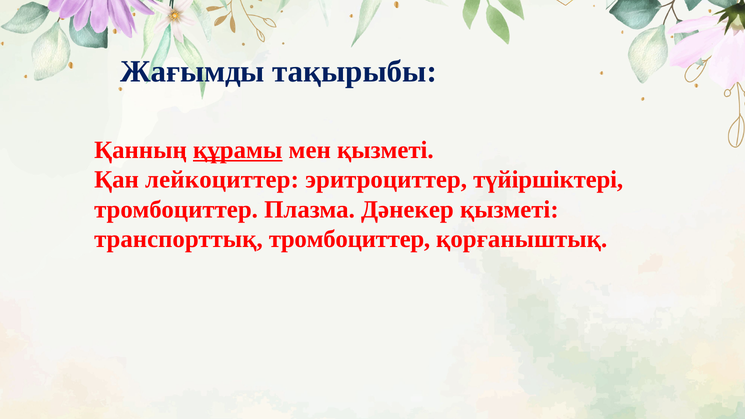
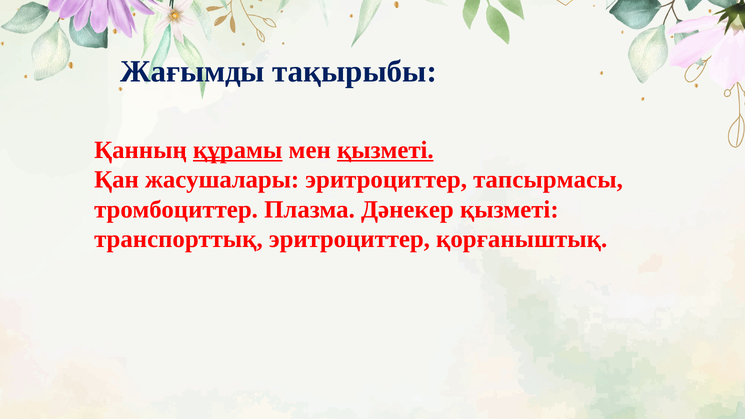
қызметі underline: none -> present (385, 150)
лейкоциттер: лейкоциттер -> жасушалары (222, 180)
түйіршіктері: түйіршіктері -> тапсырмасы (548, 180)
транспорттық тромбоциттер: тромбоциттер -> эритроциттер (349, 239)
